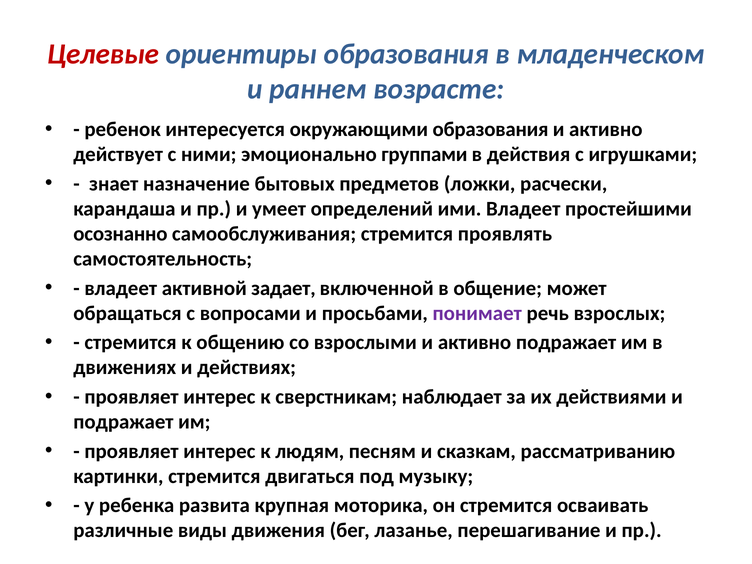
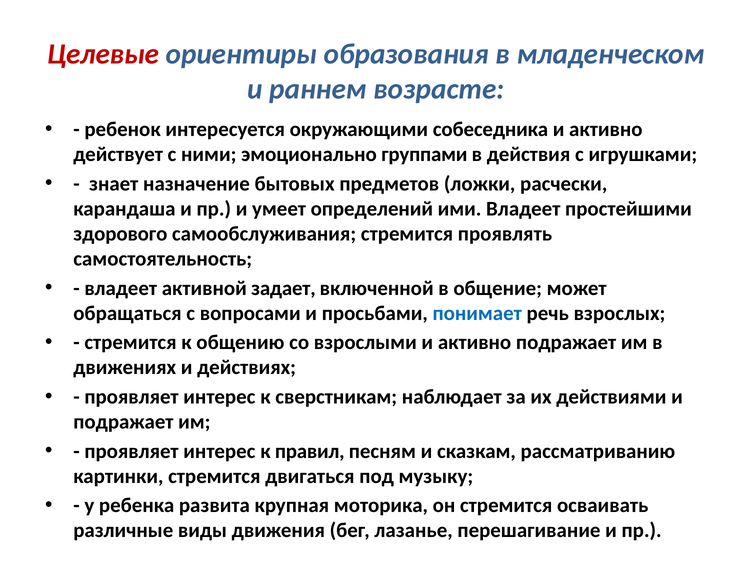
окружающими образования: образования -> собеседника (490, 129)
осознанно: осознанно -> здорового (120, 234)
понимает colour: purple -> blue (477, 313)
людям: людям -> правил (310, 451)
